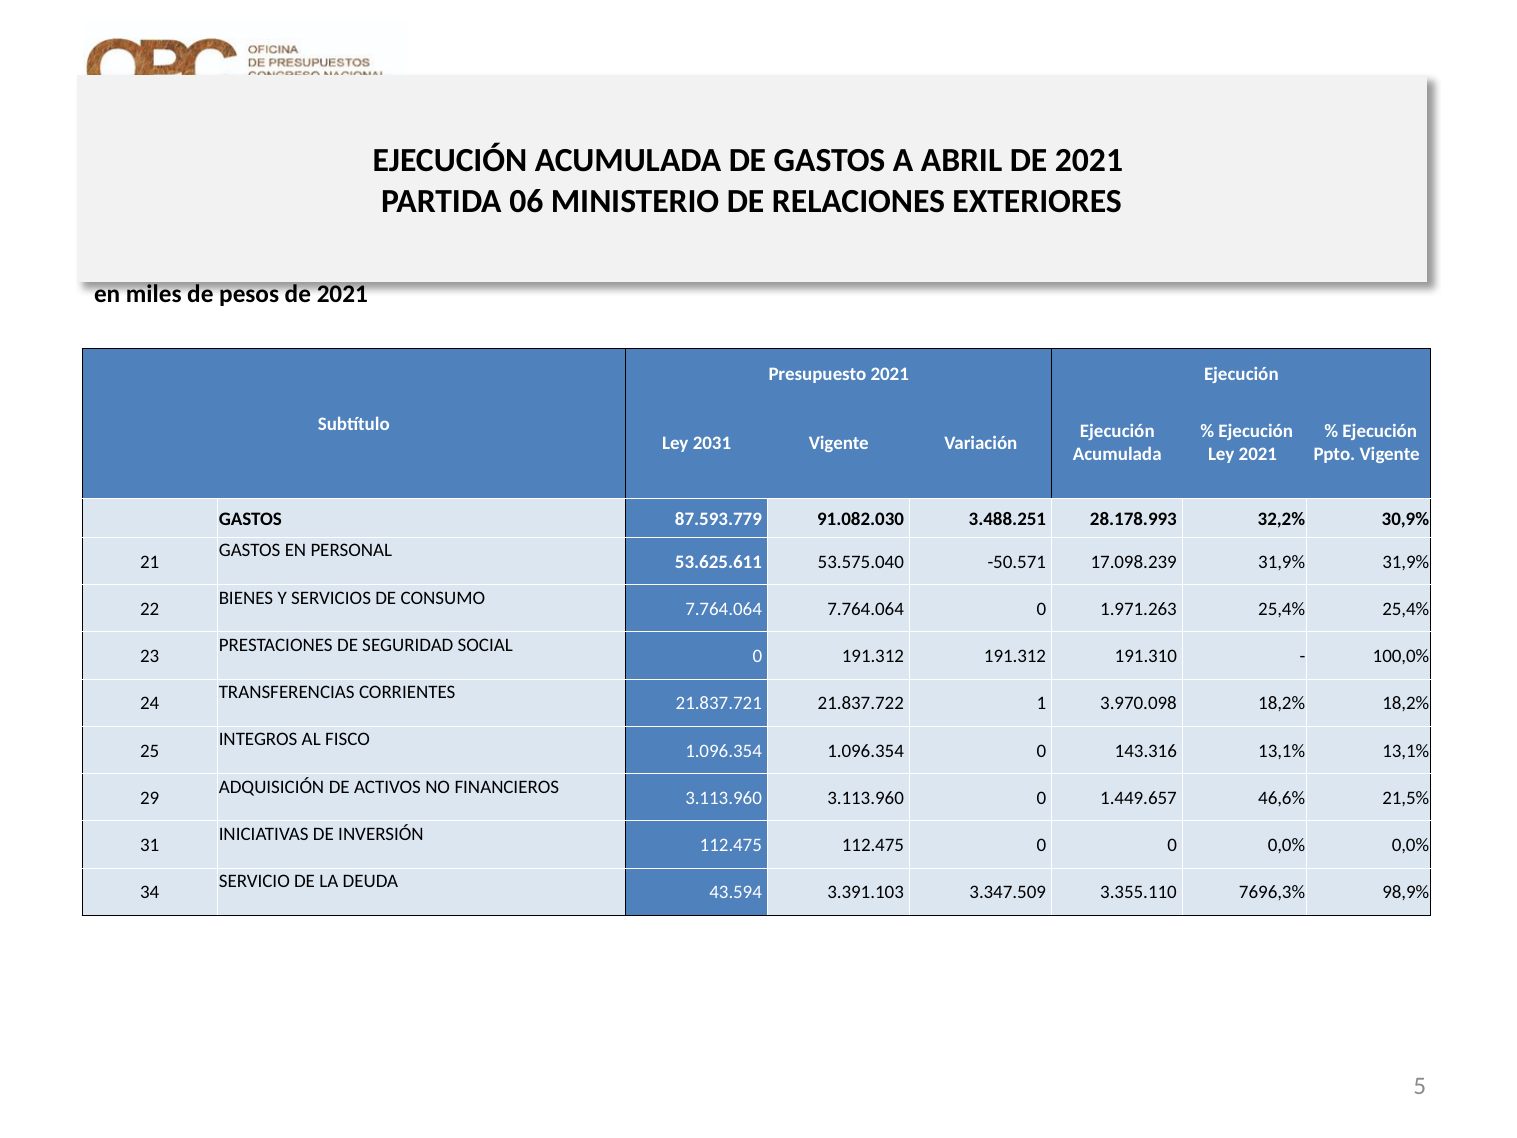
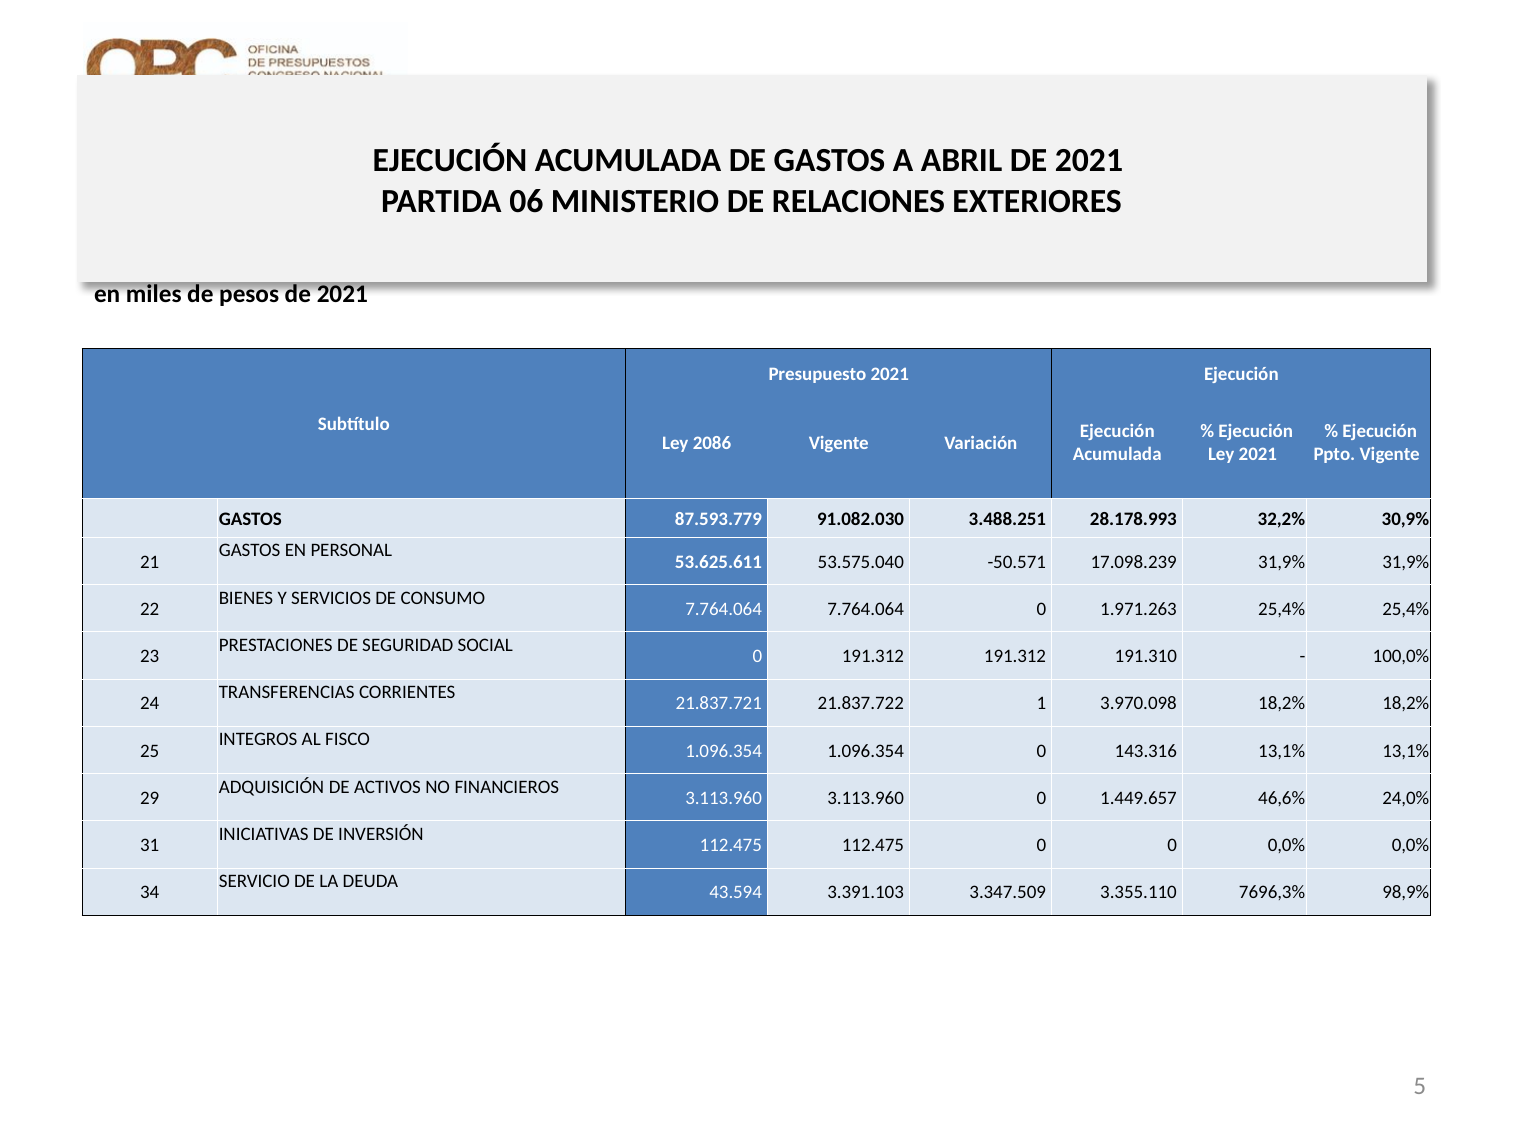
2031: 2031 -> 2086 (712, 443)
21,5%: 21,5% -> 24,0% (1406, 798)
